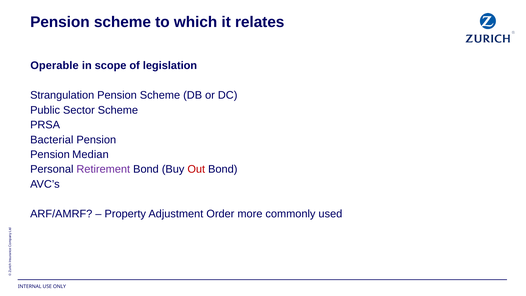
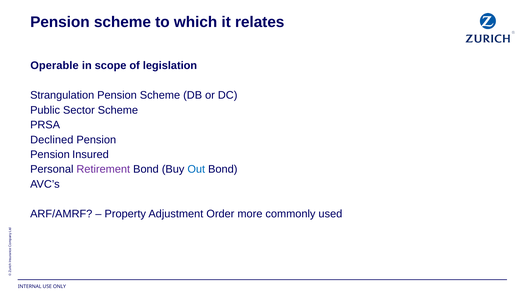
Bacterial: Bacterial -> Declined (52, 140)
Median: Median -> Insured (91, 154)
Out colour: red -> blue (196, 169)
